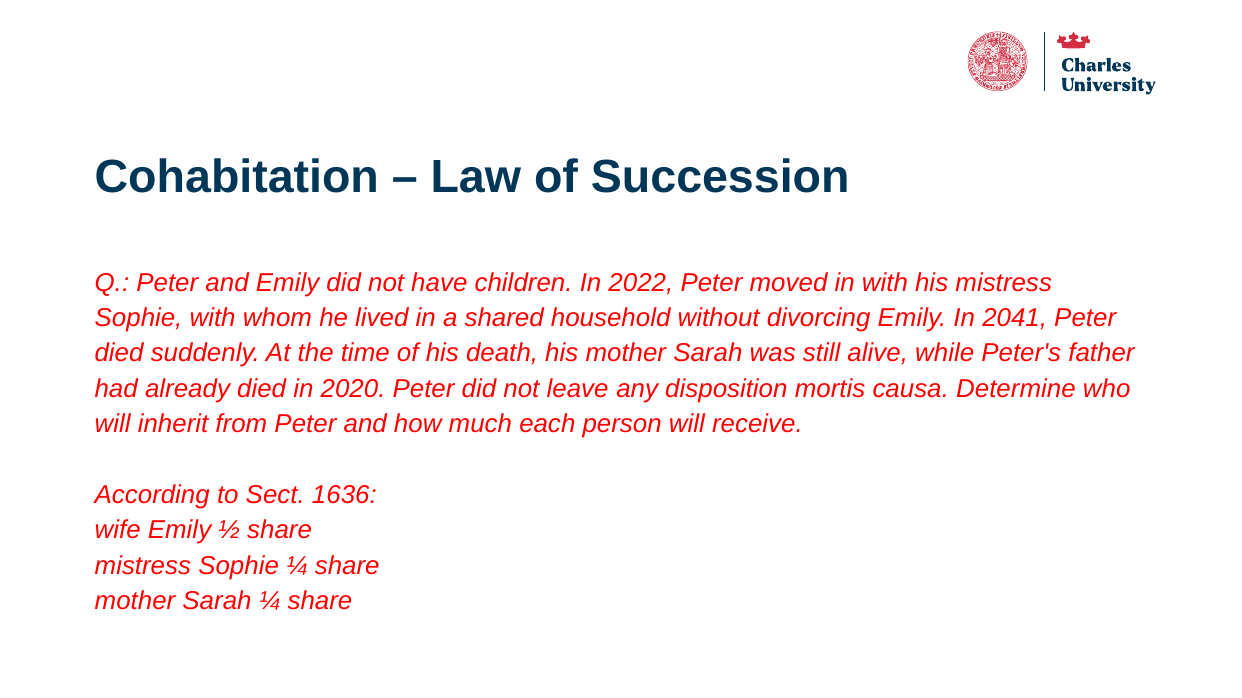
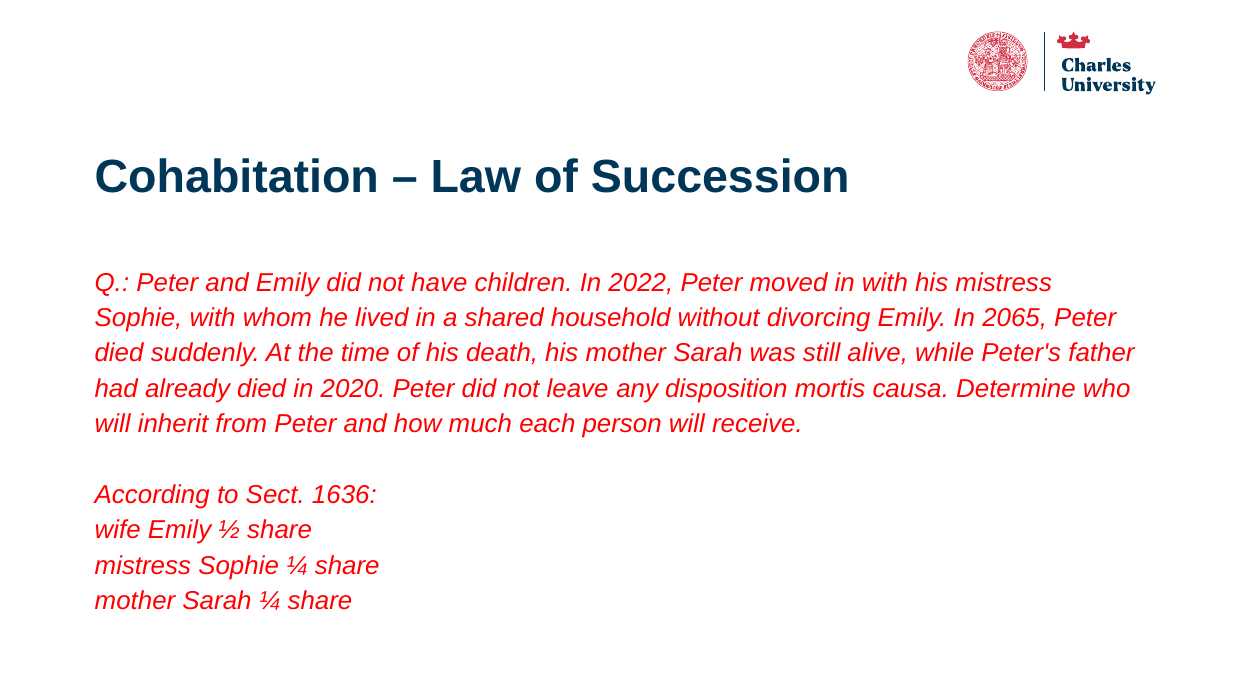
2041: 2041 -> 2065 (1015, 318)
